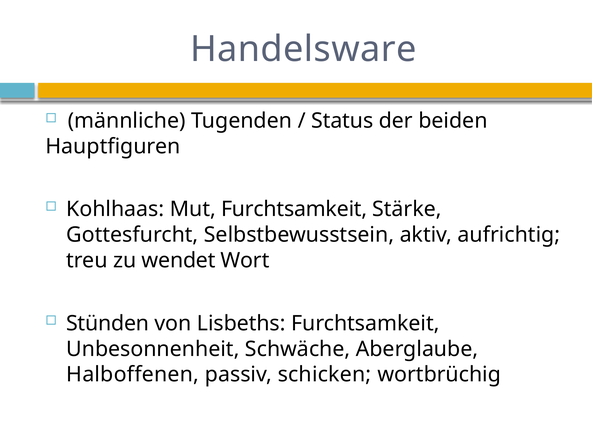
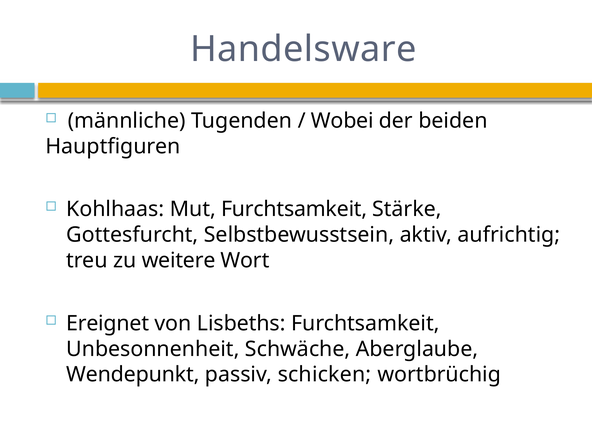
Status: Status -> Wobei (342, 121)
wendet: wendet -> weitere (179, 261)
Stünden: Stünden -> Ereignet (108, 323)
Halboffenen: Halboffenen -> Wendepunkt (133, 375)
